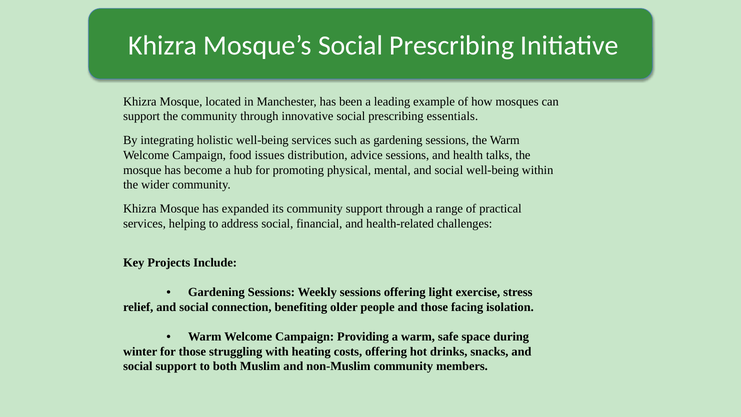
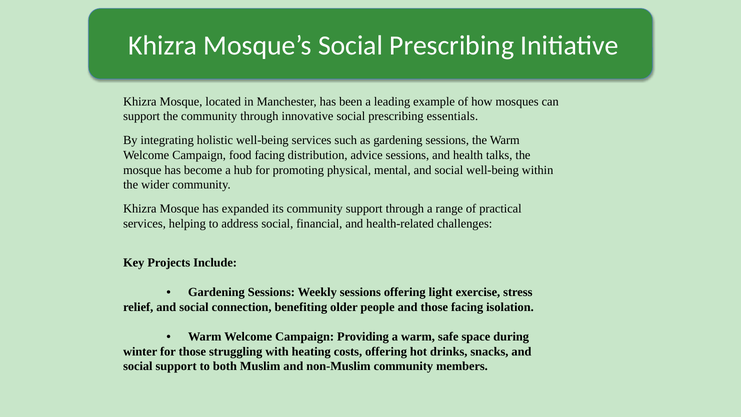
food issues: issues -> facing (270, 155)
